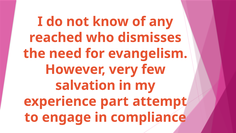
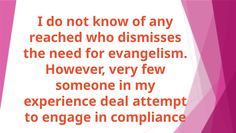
salvation: salvation -> someone (85, 85)
part: part -> deal (114, 101)
